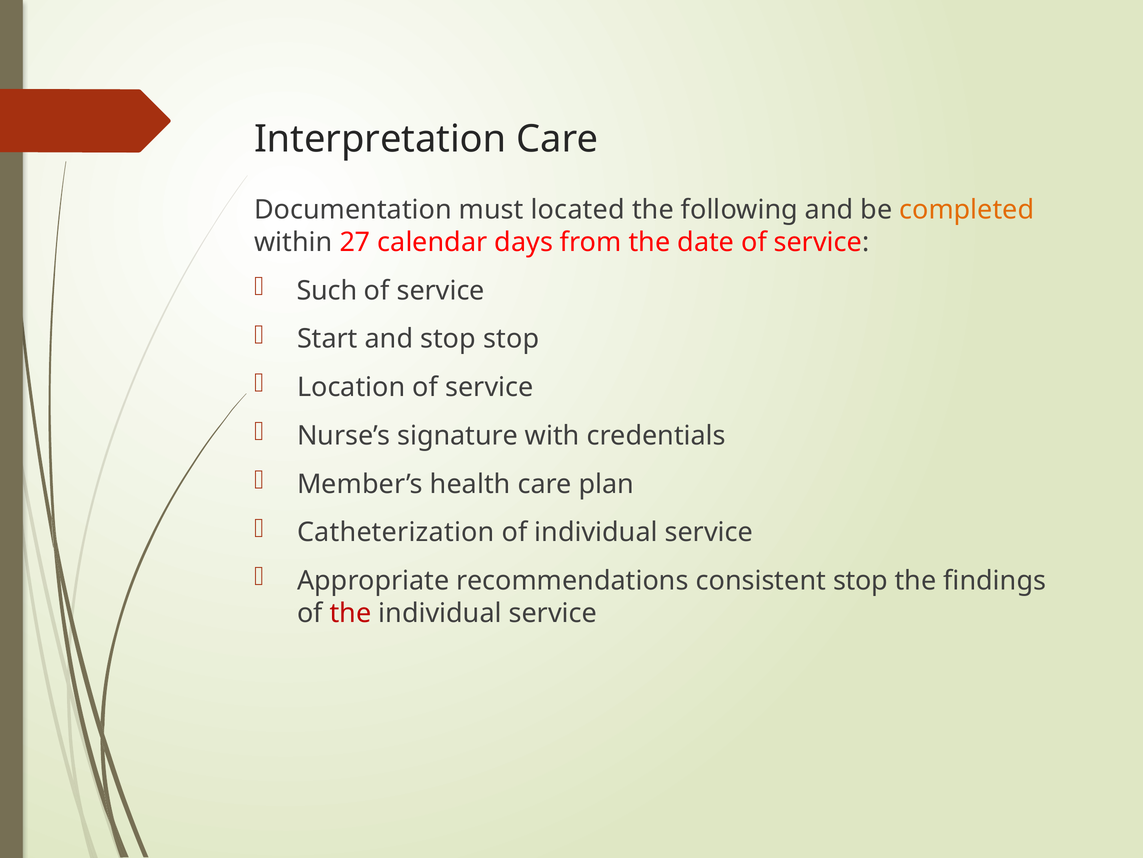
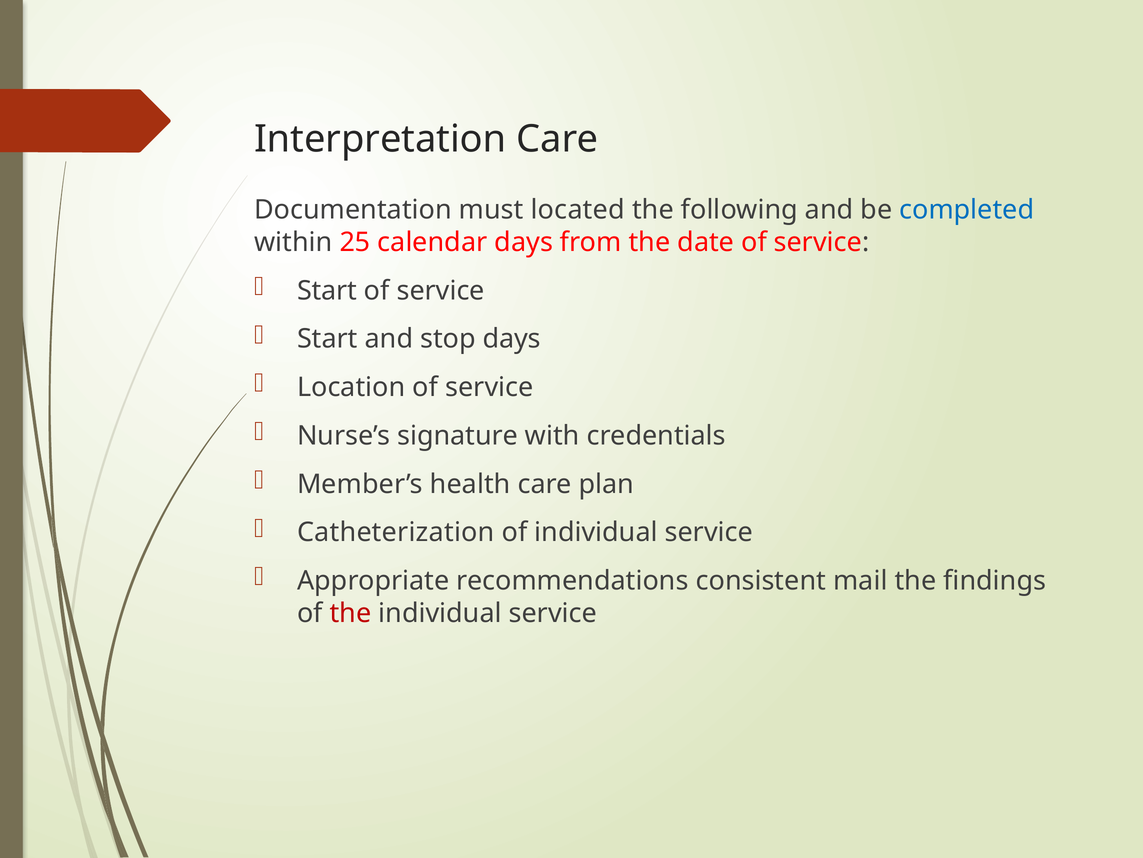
completed colour: orange -> blue (967, 210)
27: 27 -> 25 (355, 242)
Such: Such -> Start (327, 290)
stop stop: stop -> days (512, 339)
consistent stop: stop -> mail (860, 580)
